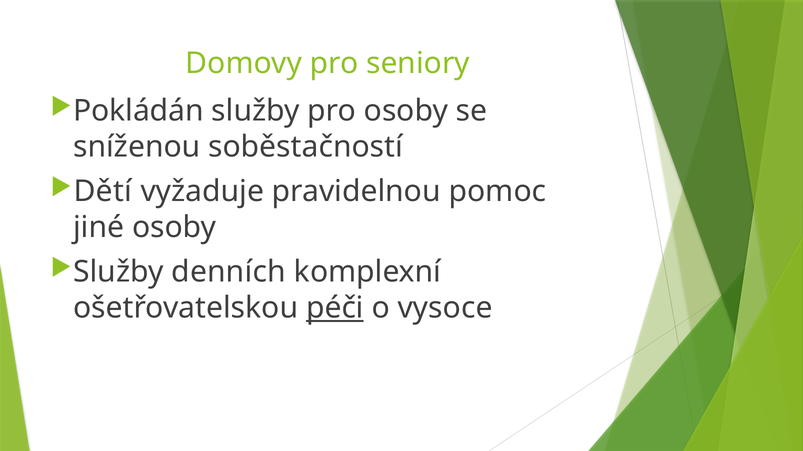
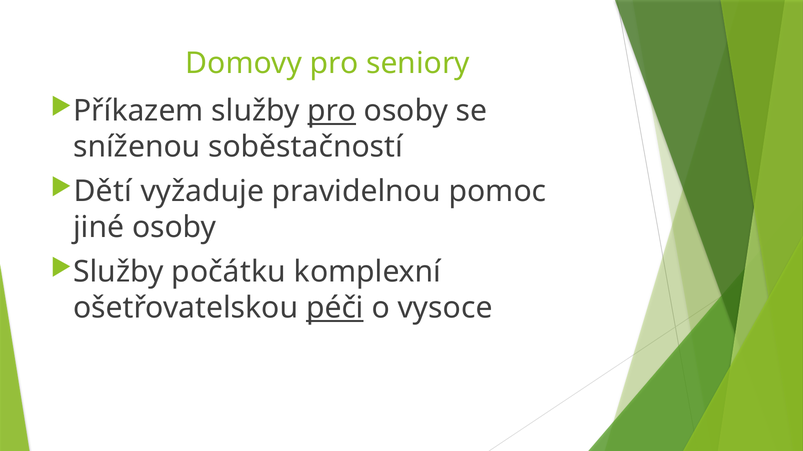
Pokládán: Pokládán -> Příkazem (138, 111)
pro underline: none -> present (332, 111)
denních: denních -> počátku (229, 272)
